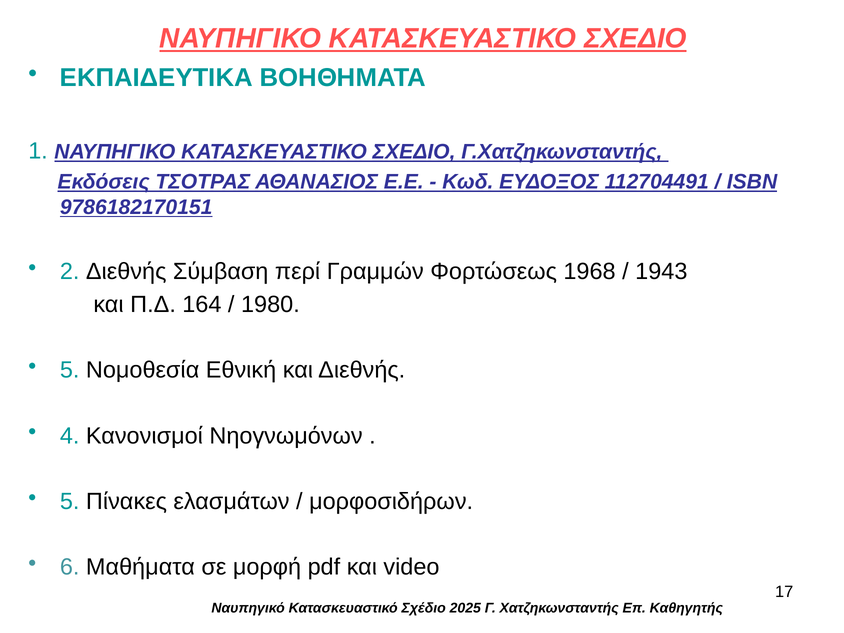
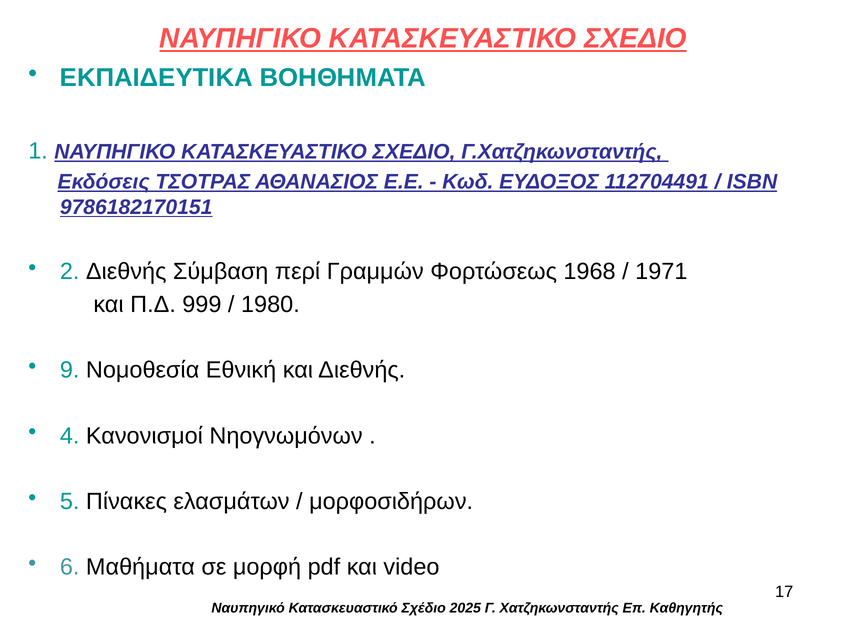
1943: 1943 -> 1971 (661, 272)
164: 164 -> 999 (202, 305)
5: 5 -> 9 (70, 370)
